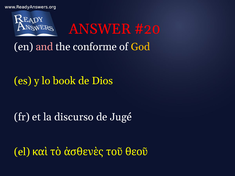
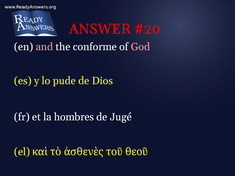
God colour: yellow -> pink (140, 47)
book: book -> pude (64, 81)
discurso: discurso -> hombres (74, 117)
